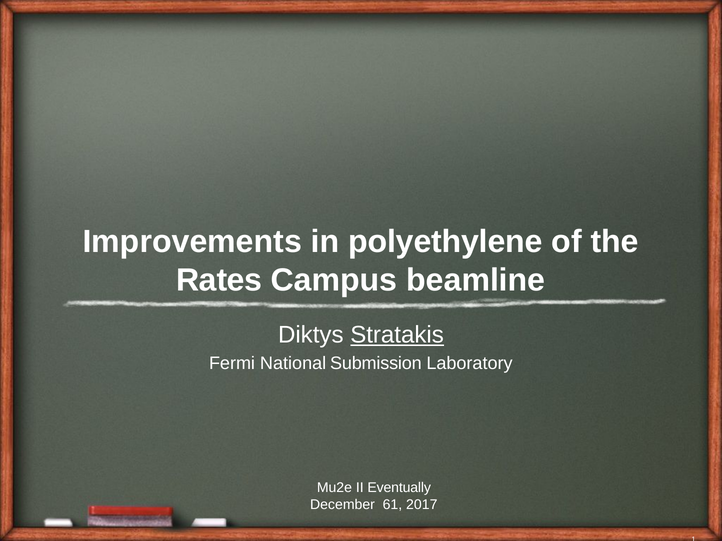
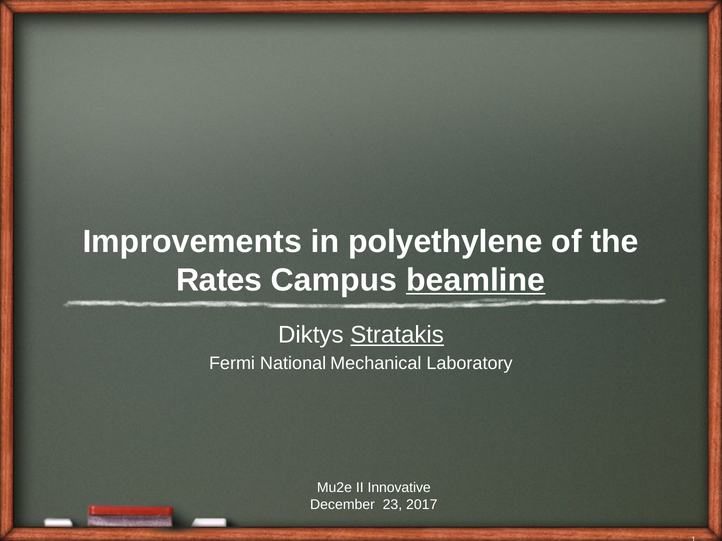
beamline underline: none -> present (476, 280)
Submission: Submission -> Mechanical (376, 363)
Eventually: Eventually -> Innovative (399, 488)
61: 61 -> 23 (392, 505)
